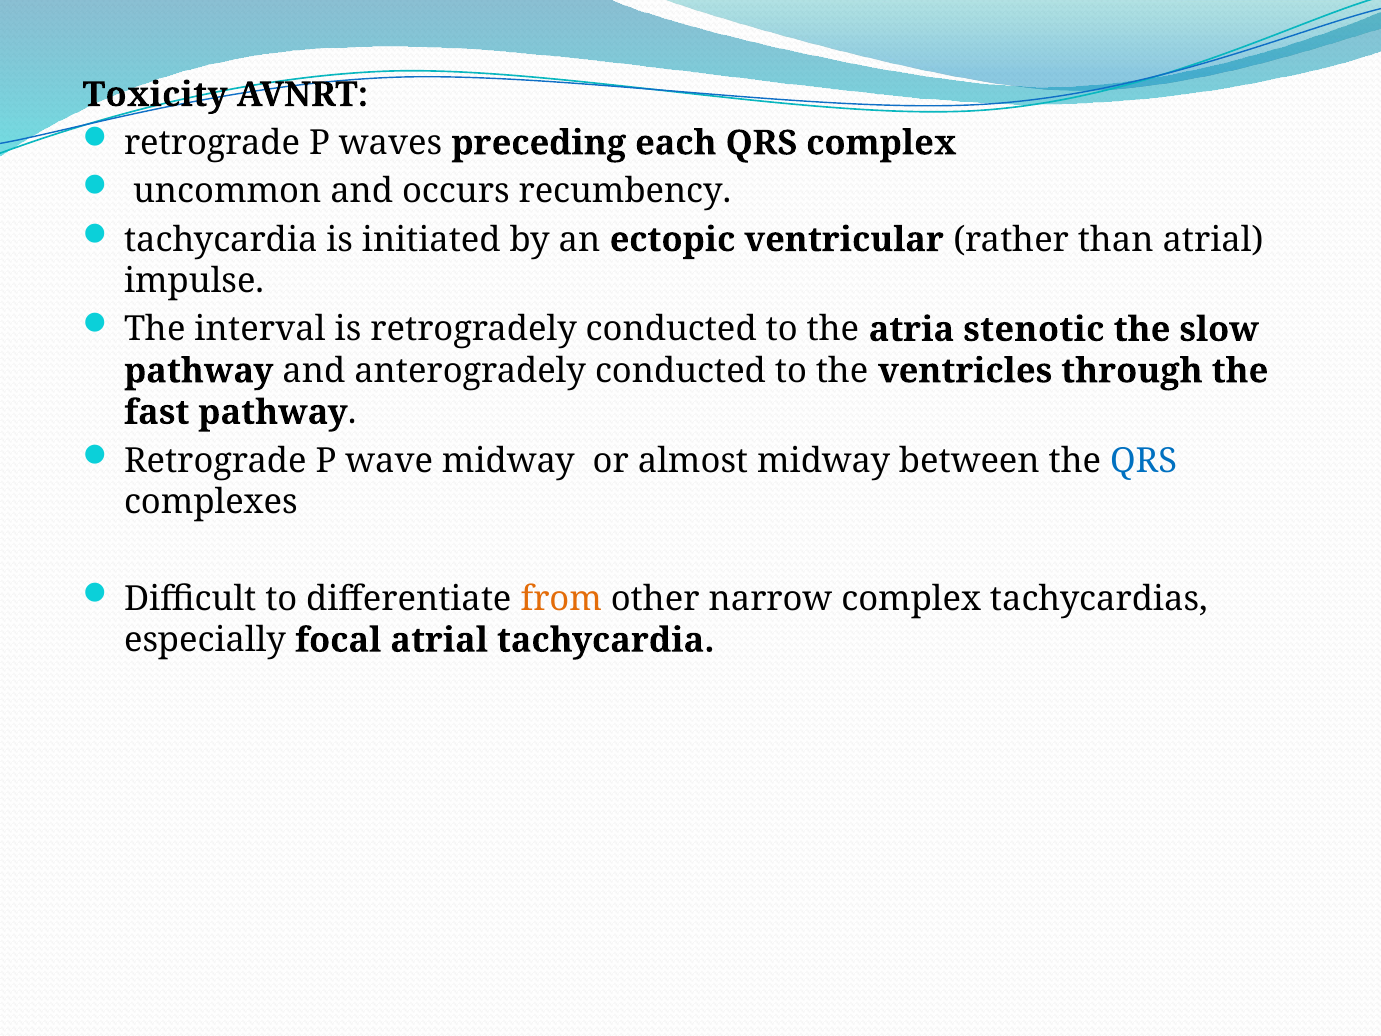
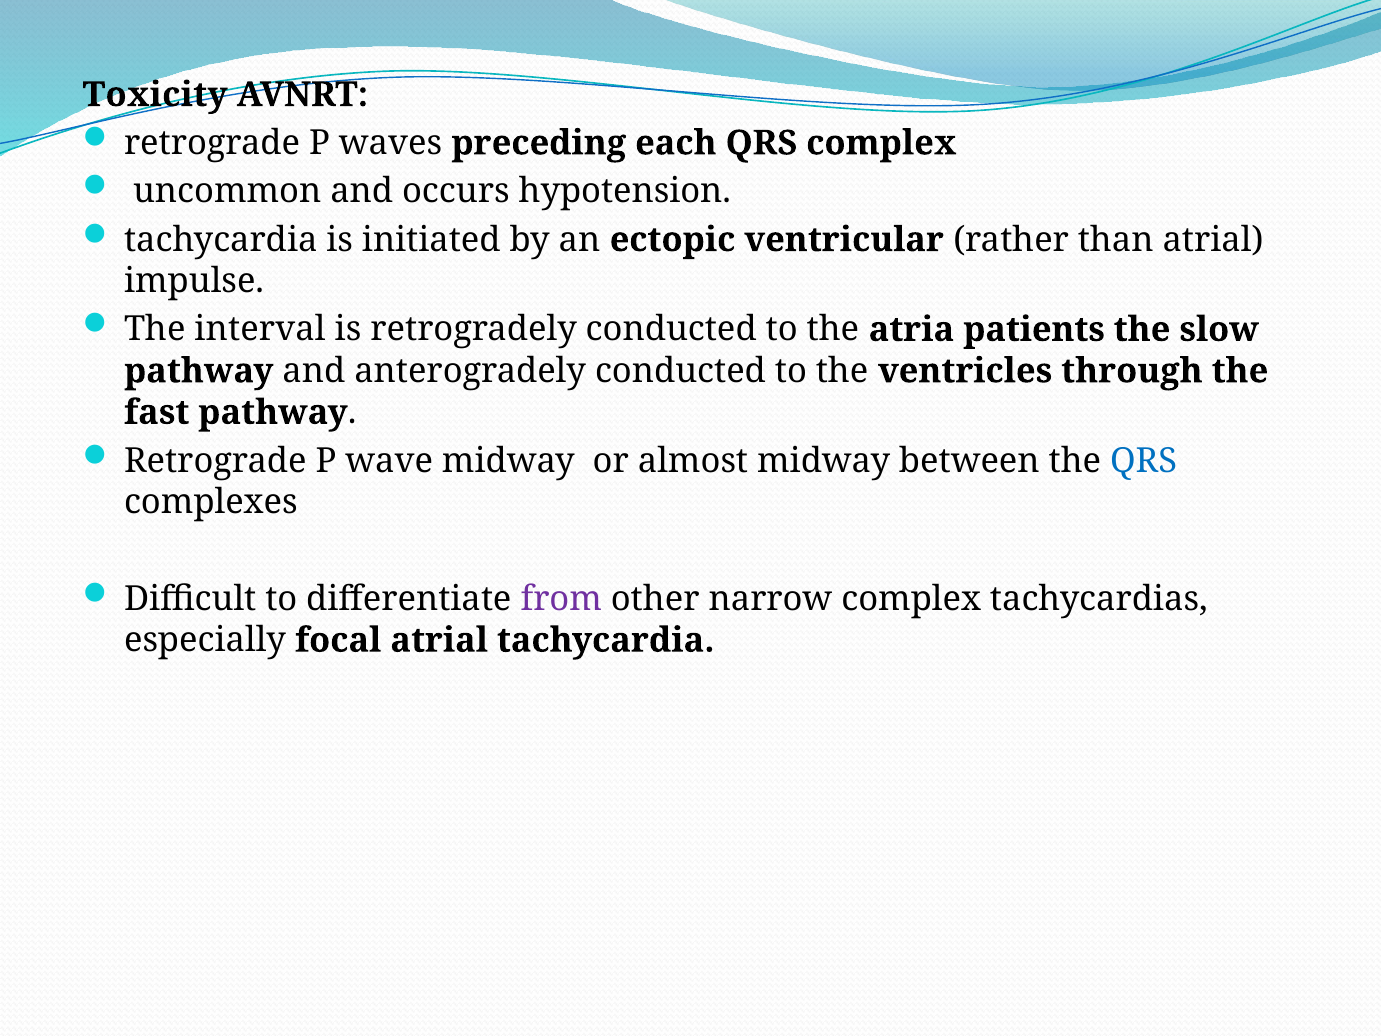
recumbency: recumbency -> hypotension (625, 191)
stenotic: stenotic -> patients (1034, 329)
from colour: orange -> purple (561, 599)
